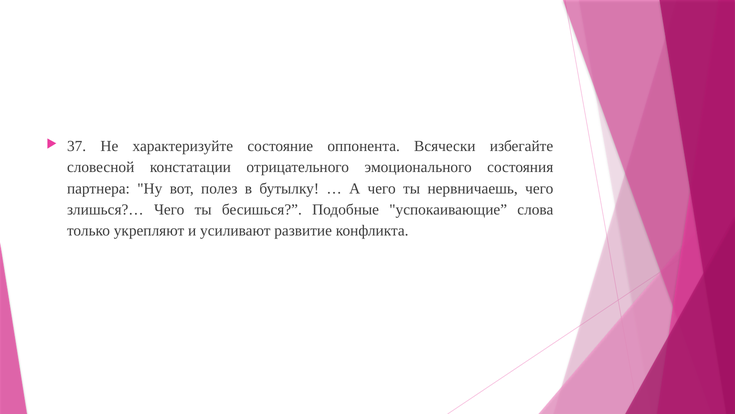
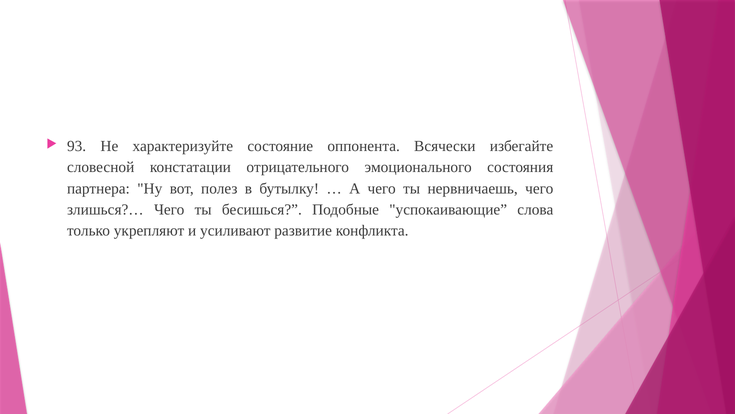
37: 37 -> 93 (77, 146)
